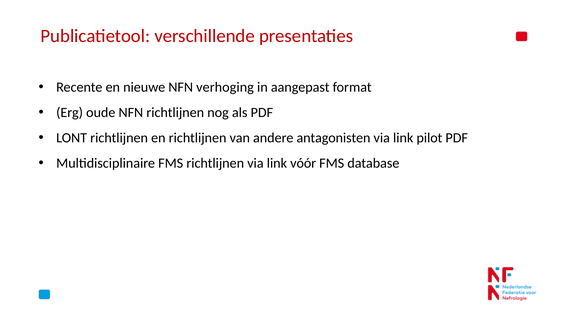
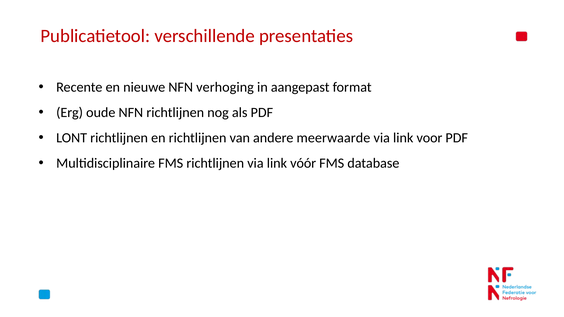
antagonisten: antagonisten -> meerwaarde (333, 138)
pilot: pilot -> voor (429, 138)
